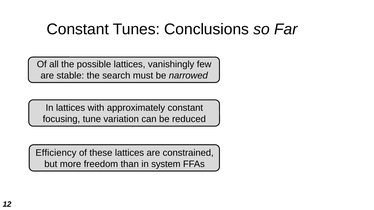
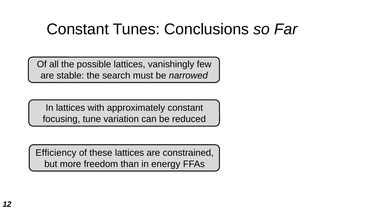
system: system -> energy (166, 164)
